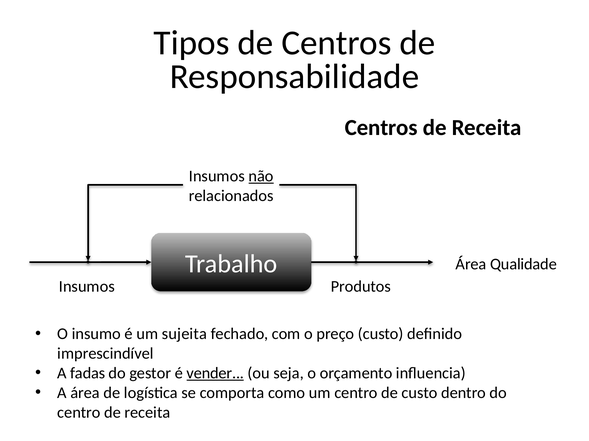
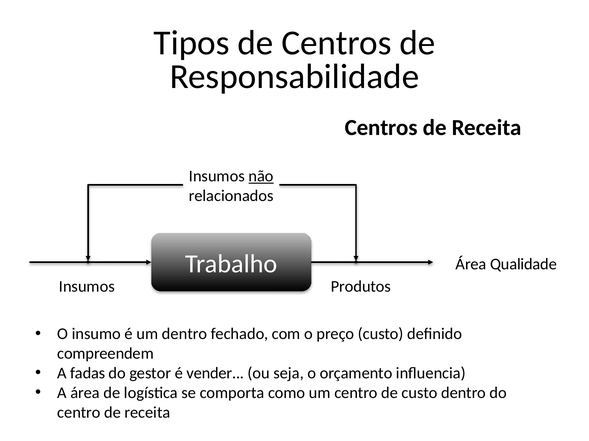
um sujeita: sujeita -> dentro (185, 334)
imprescindível: imprescindível -> compreendem (106, 354)
vender underline: present -> none (215, 374)
